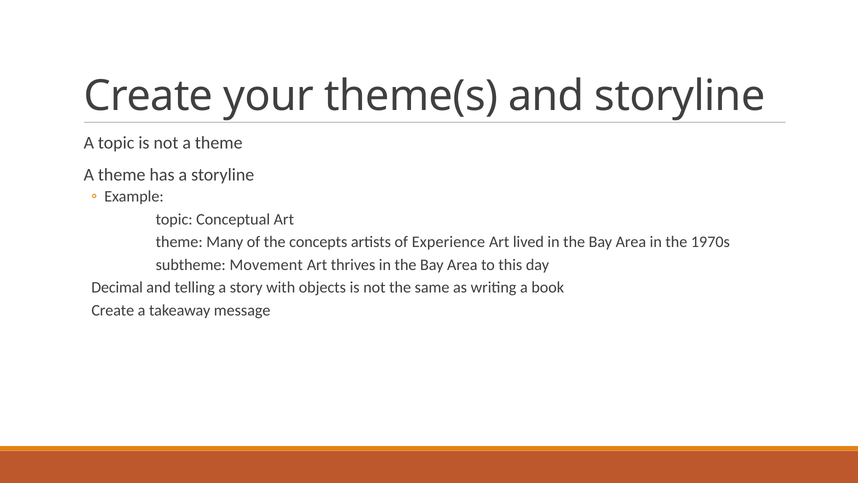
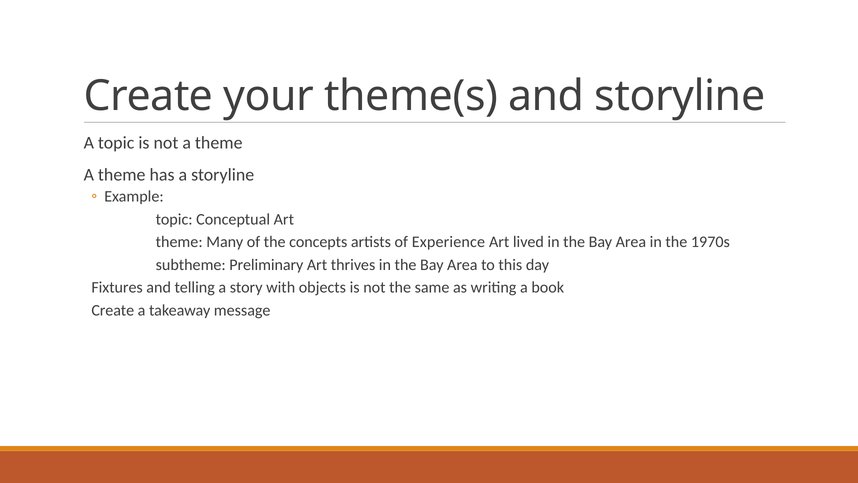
Movement: Movement -> Preliminary (266, 265)
Decimal: Decimal -> Fixtures (117, 287)
